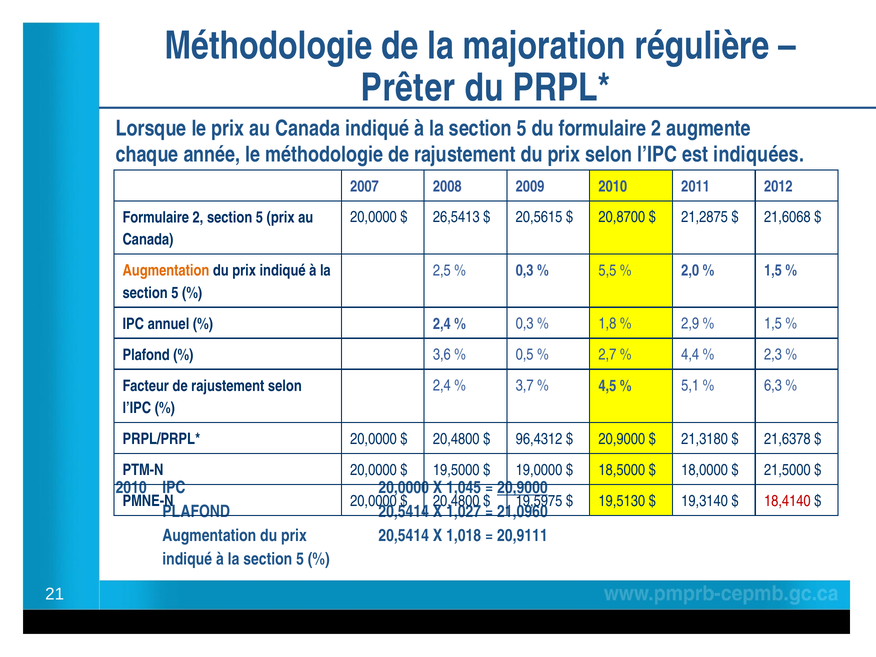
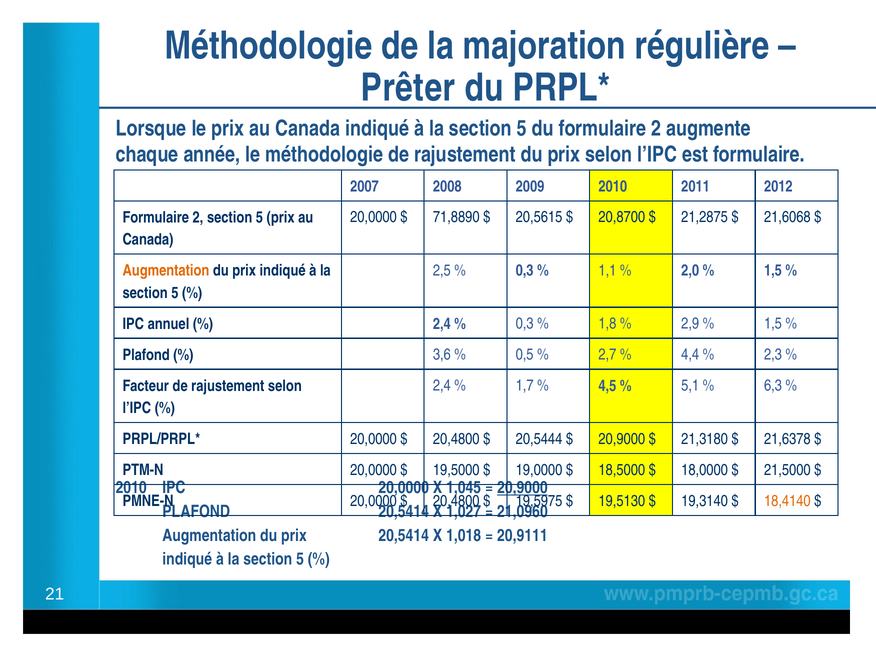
est indiquées: indiquées -> formulaire (759, 155)
26,5413: 26,5413 -> 71,8890 (456, 217)
5,5: 5,5 -> 1,1 (607, 270)
3,7: 3,7 -> 1,7 (525, 386)
96,4312: 96,4312 -> 20,5444 (539, 439)
18,4140 colour: red -> orange (787, 501)
